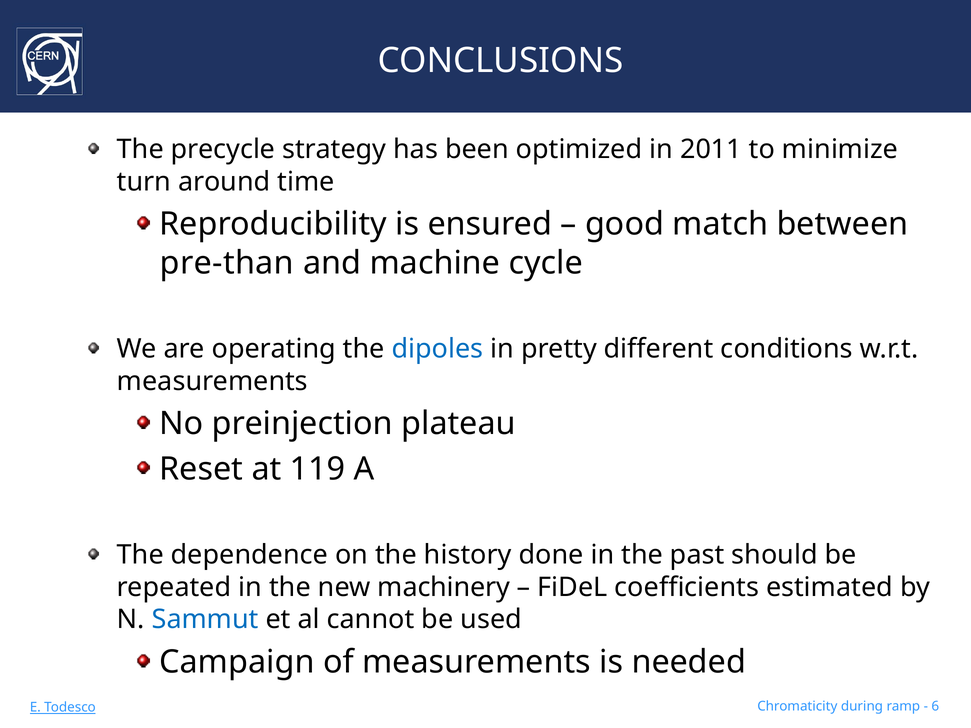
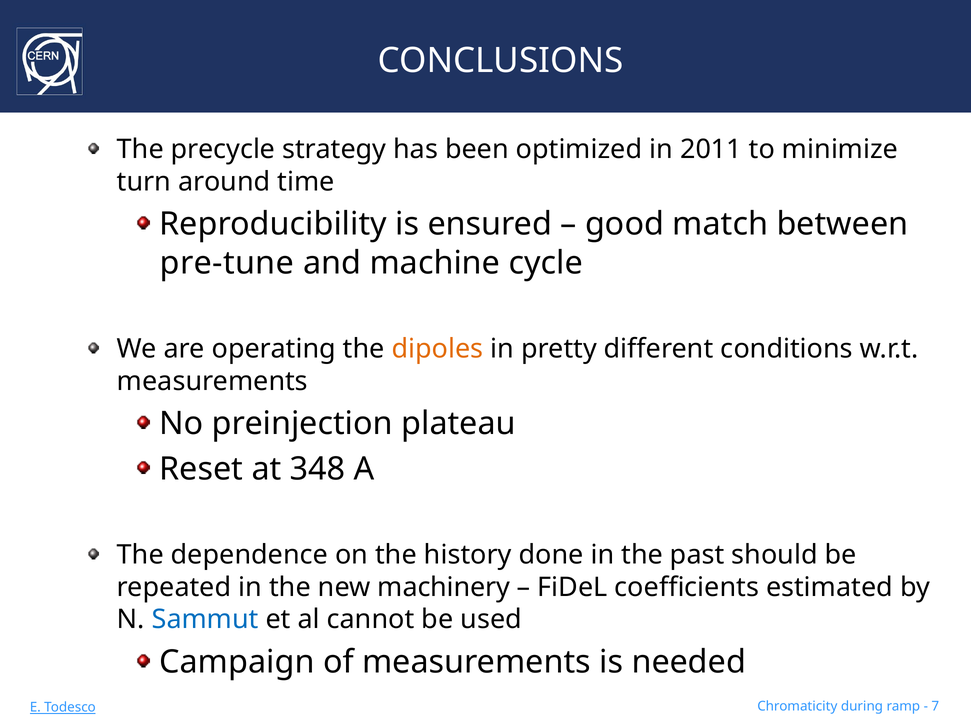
pre-than: pre-than -> pre-tune (227, 263)
dipoles colour: blue -> orange (437, 349)
119: 119 -> 348 (318, 469)
6: 6 -> 7 (935, 707)
